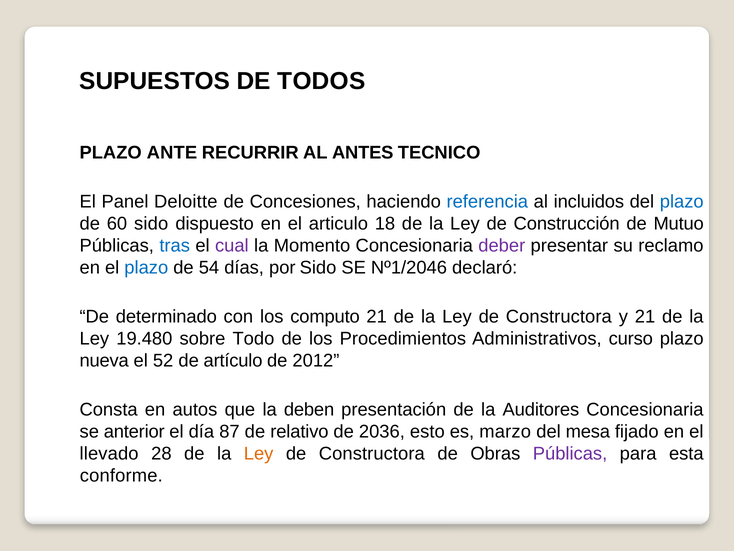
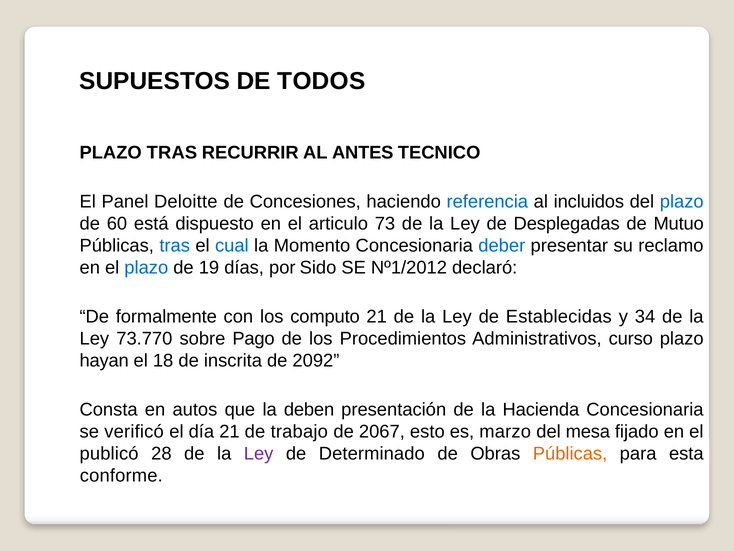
PLAZO ANTE: ANTE -> TRAS (172, 152)
60 sido: sido -> está (151, 223)
18: 18 -> 73 (385, 223)
Construcción: Construcción -> Desplegadas (567, 223)
cual colour: purple -> blue (232, 245)
deber colour: purple -> blue (502, 245)
54: 54 -> 19 (209, 267)
Nº1/2046: Nº1/2046 -> Nº1/2012 (409, 267)
determinado: determinado -> formalmente (166, 316)
Constructora: Constructora -> Establecidas (559, 316)
y 21: 21 -> 34 (645, 316)
19.480: 19.480 -> 73.770 (144, 338)
Todo: Todo -> Pago (254, 338)
nueva: nueva -> hayan (104, 360)
52: 52 -> 18 (163, 360)
artículo: artículo -> inscrita (233, 360)
2012: 2012 -> 2092 (316, 360)
Auditores: Auditores -> Hacienda (541, 409)
anterior: anterior -> verificó (134, 431)
día 87: 87 -> 21 (229, 431)
relativo: relativo -> trabajo (299, 431)
2036: 2036 -> 2067 (382, 431)
llevado: llevado -> publicó (109, 453)
Ley colour: orange -> purple (259, 453)
Constructora: Constructora -> Determinado (372, 453)
Públicas colour: purple -> orange (570, 453)
